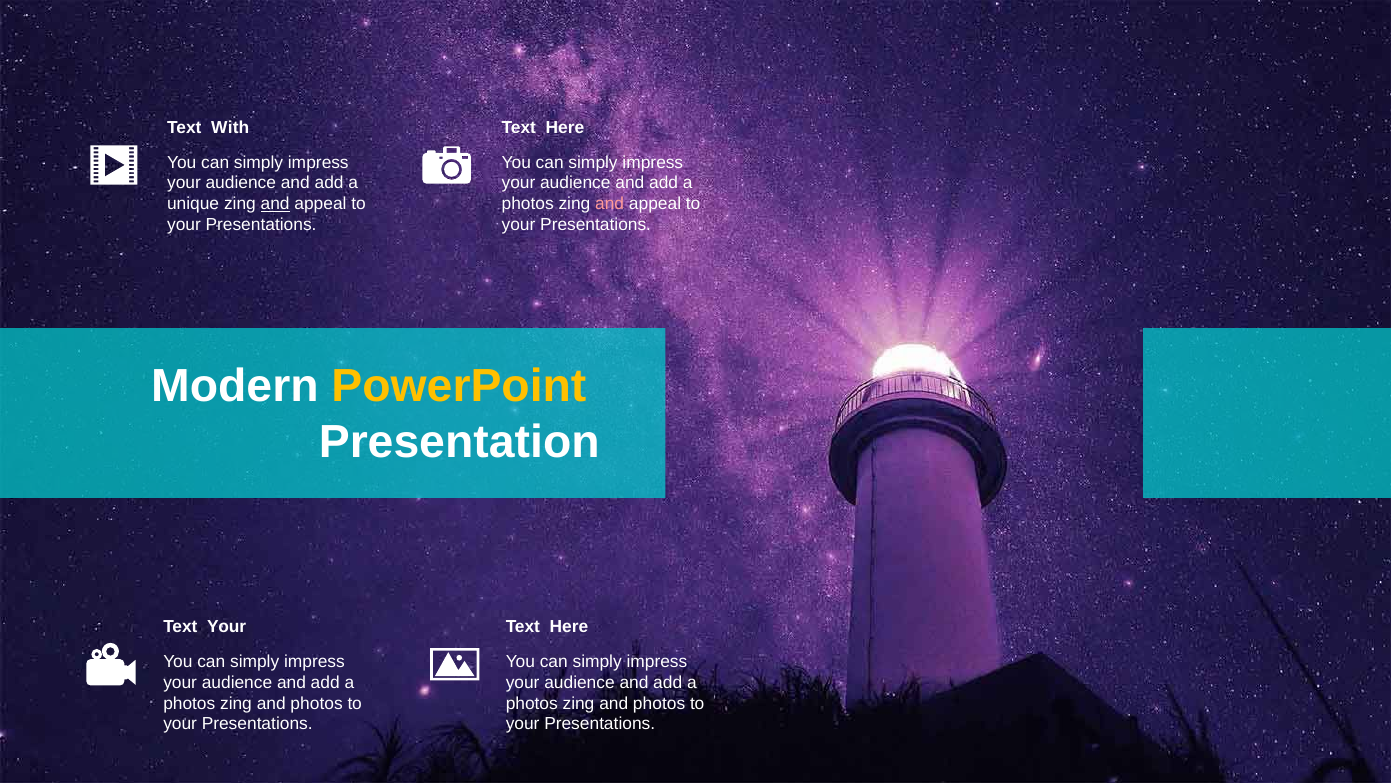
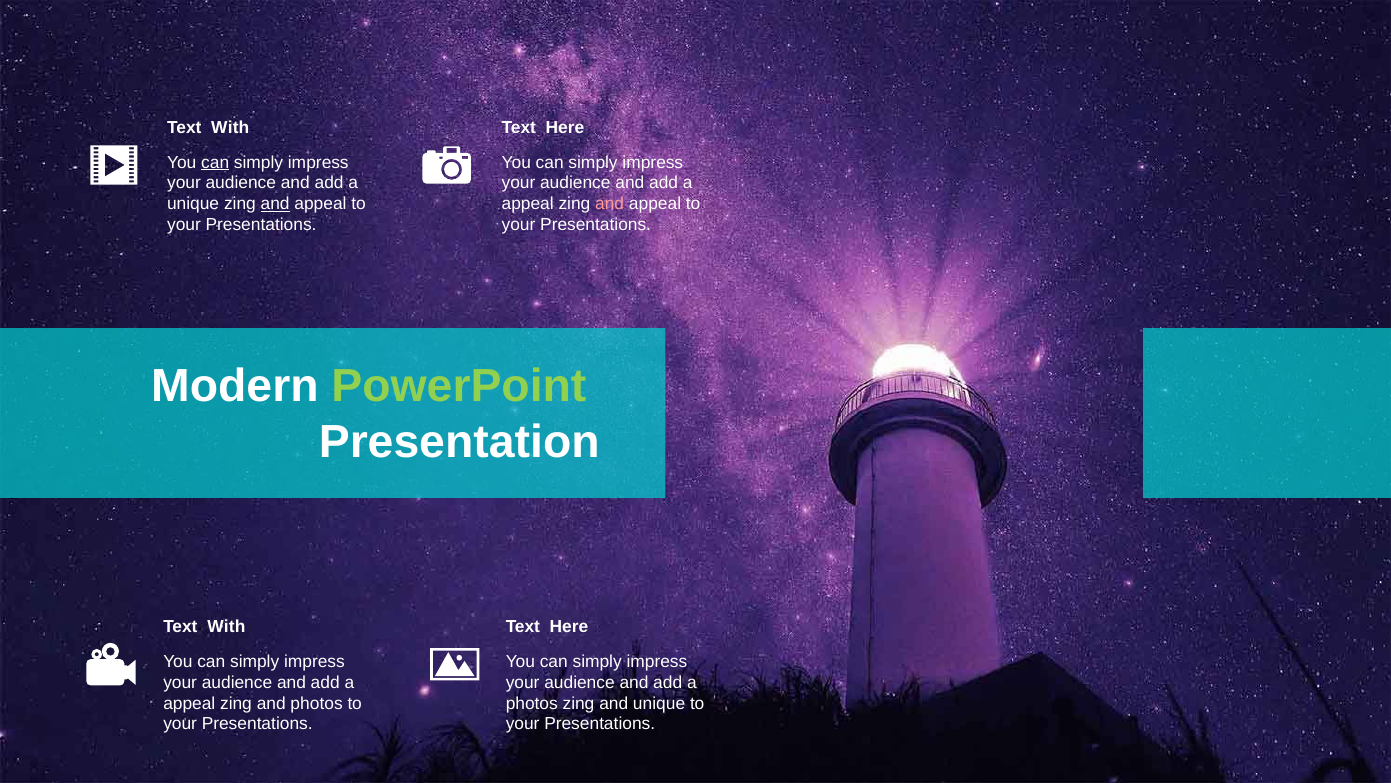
can underline: none -> present (215, 162)
photos: photos -> appeal (528, 204)
PowerPoint colour: yellow -> light green (459, 386)
Your: Your -> With (226, 626)
photos: photos -> appeal (189, 703)
photos: photos -> unique (659, 703)
